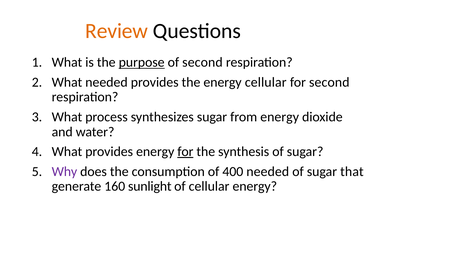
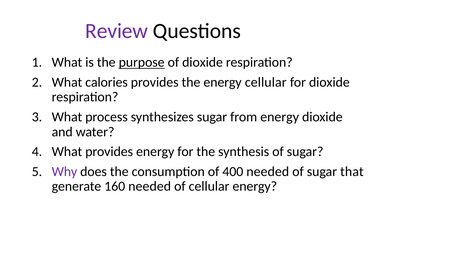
Review colour: orange -> purple (117, 31)
of second: second -> dioxide (203, 62)
What needed: needed -> calories (107, 82)
for second: second -> dioxide (329, 82)
for underline: present -> none (185, 151)
160 sunlight: sunlight -> needed (150, 186)
